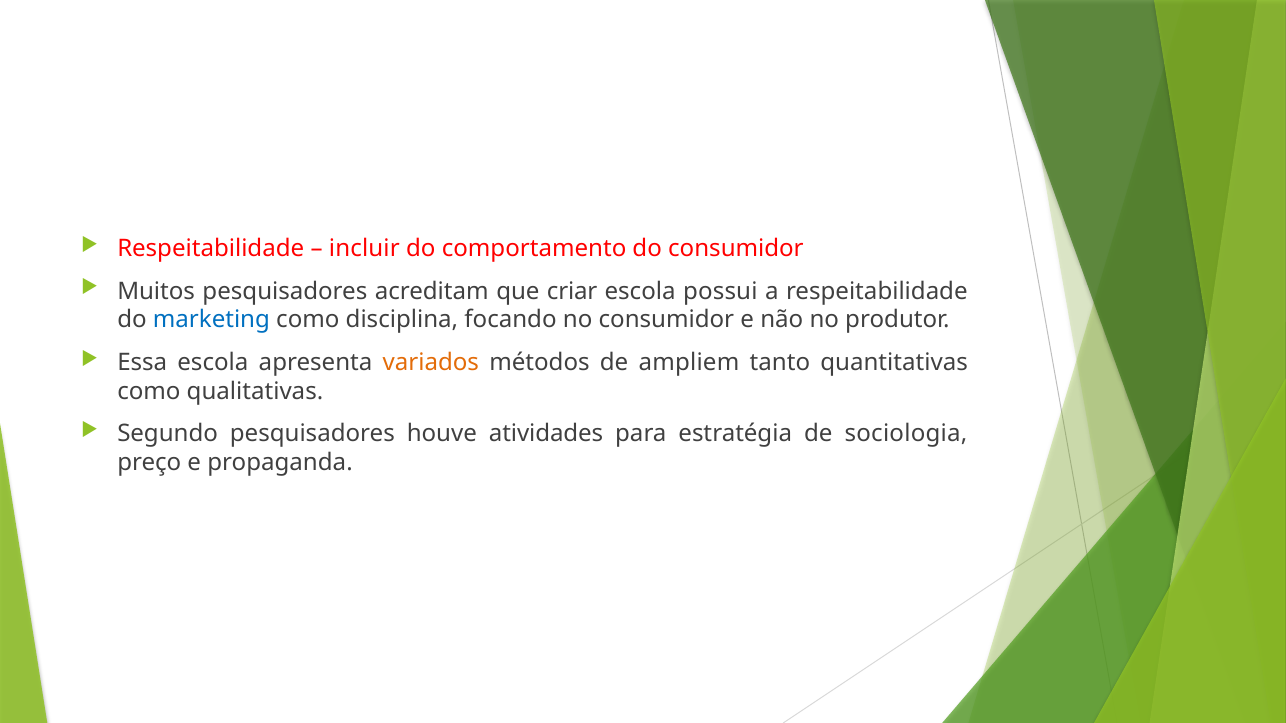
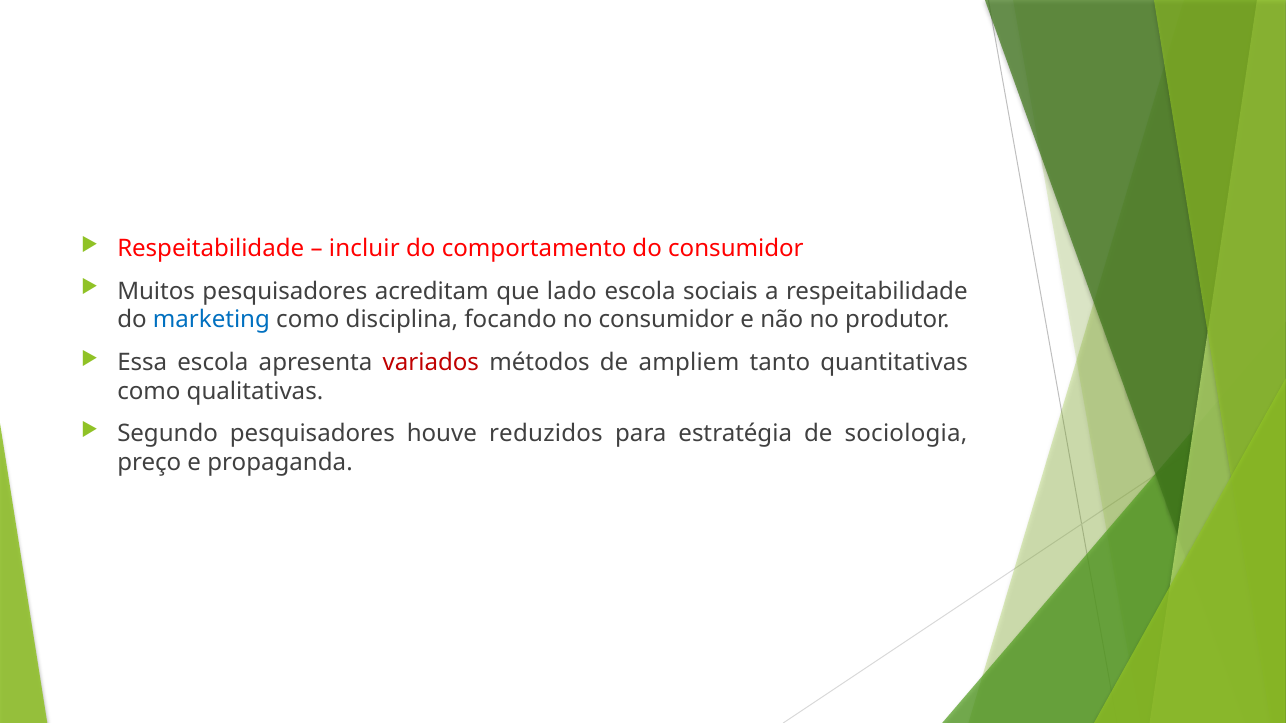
criar: criar -> lado (572, 291)
possui: possui -> sociais (720, 291)
variados colour: orange -> red (431, 362)
atividades: atividades -> reduzidos (546, 434)
